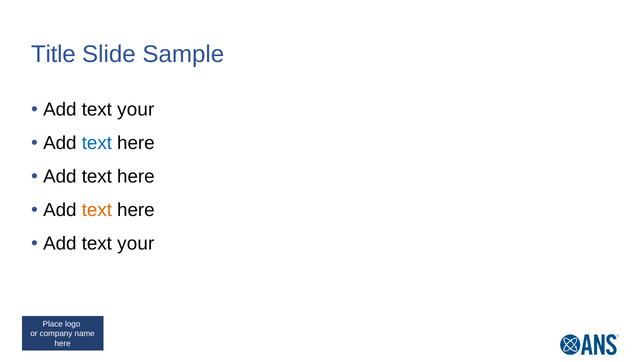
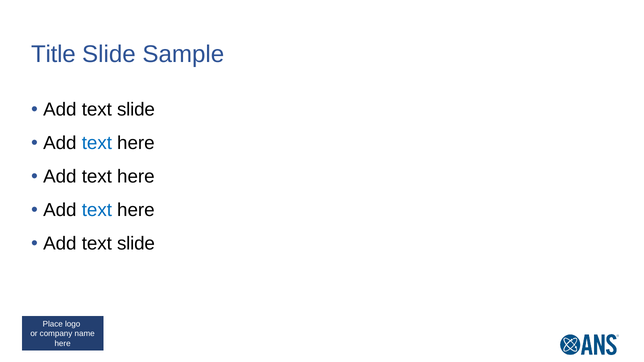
your: your -> slide (136, 110)
text colour: orange -> blue (97, 210)
your: your -> slide (136, 244)
